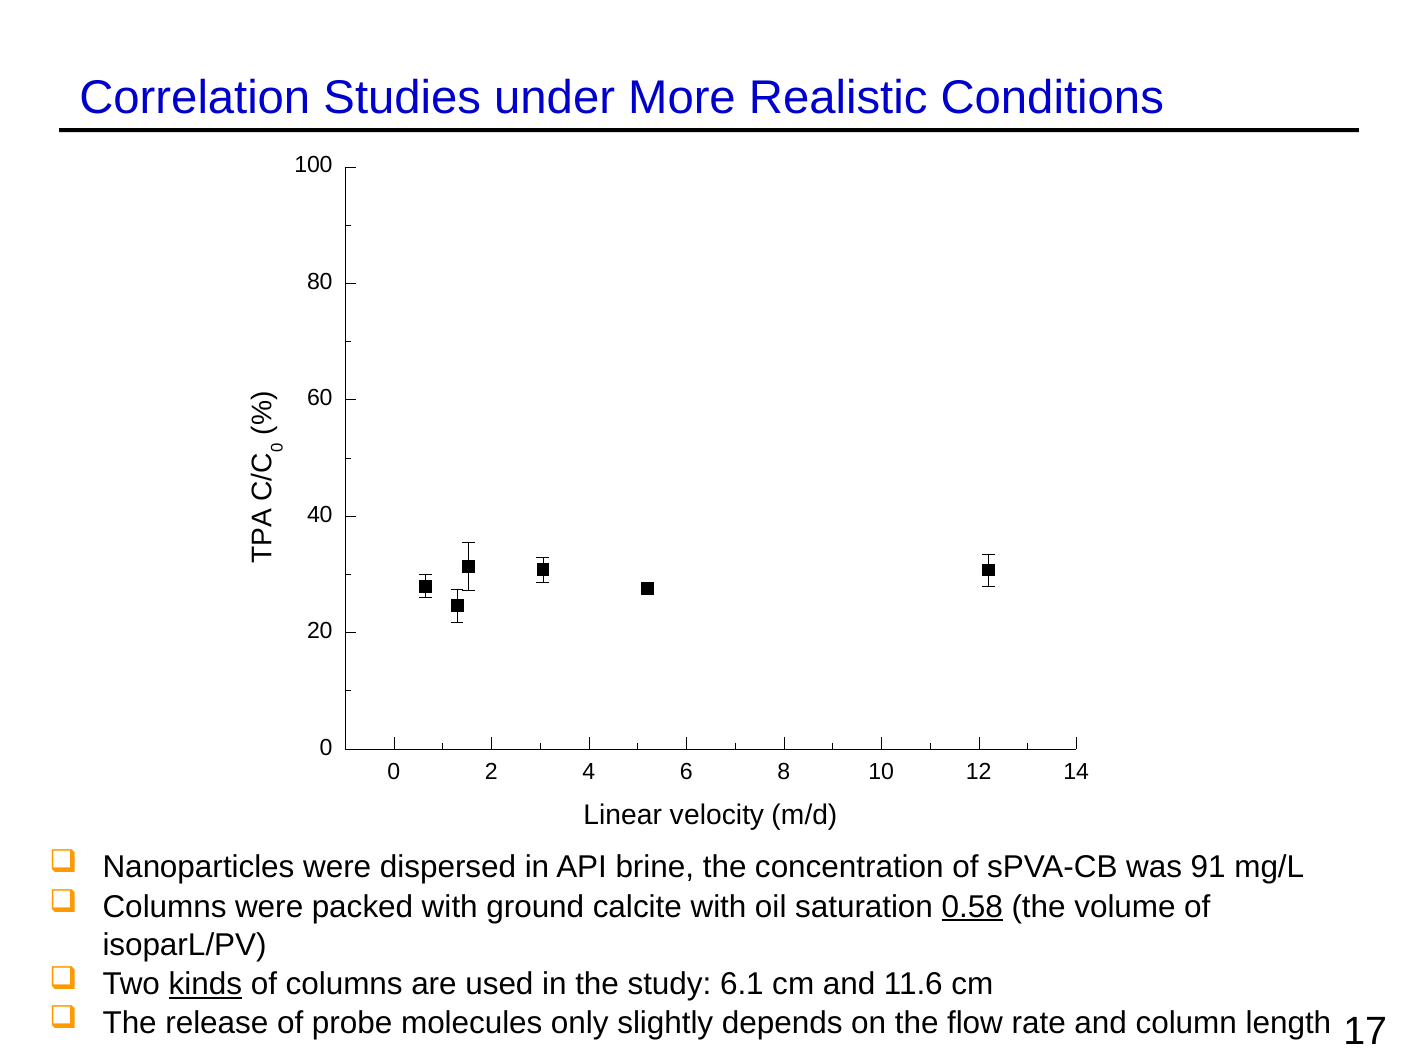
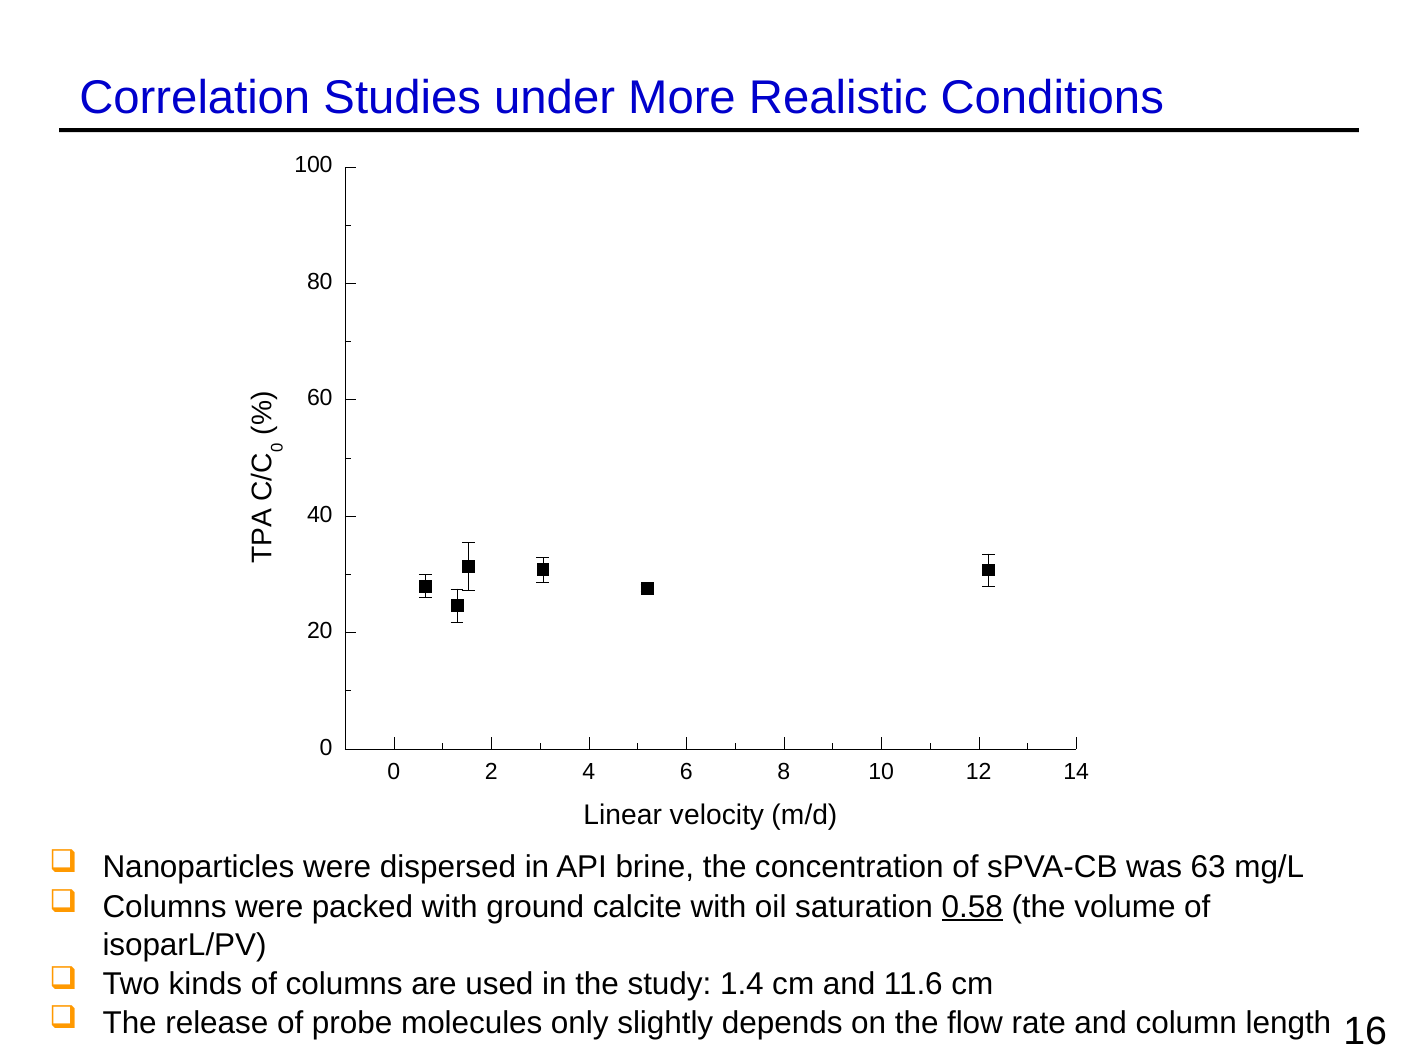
91: 91 -> 63 (1208, 867)
kinds underline: present -> none (205, 984)
6.1: 6.1 -> 1.4 (742, 984)
17: 17 -> 16 (1365, 1031)
